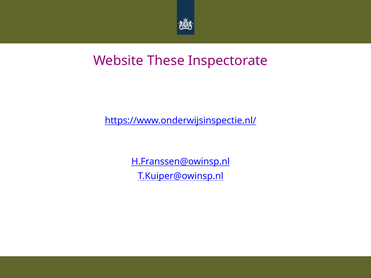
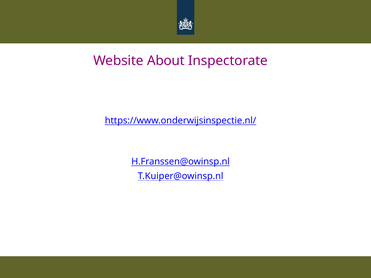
These: These -> About (166, 61)
